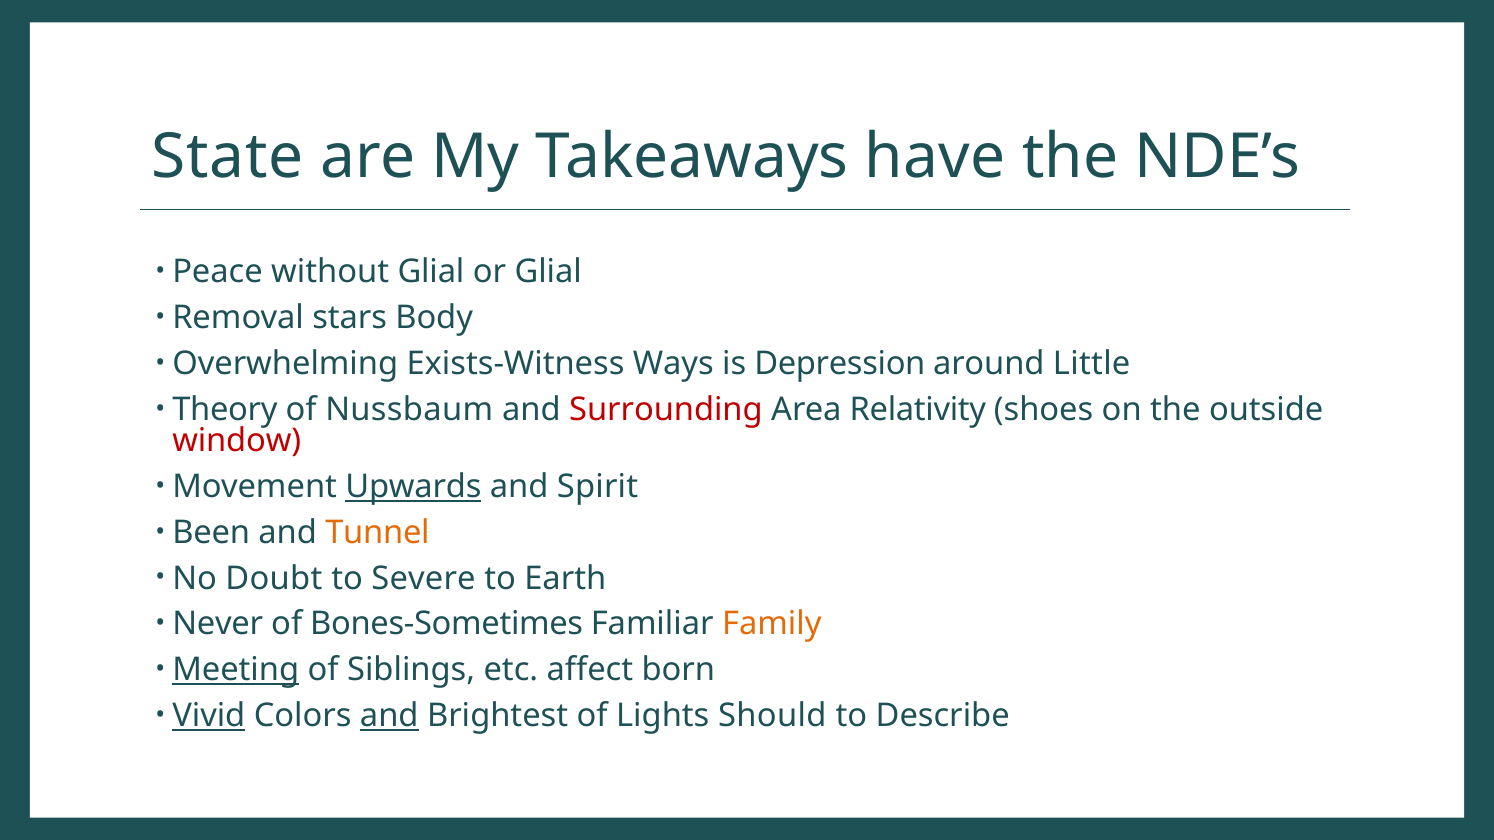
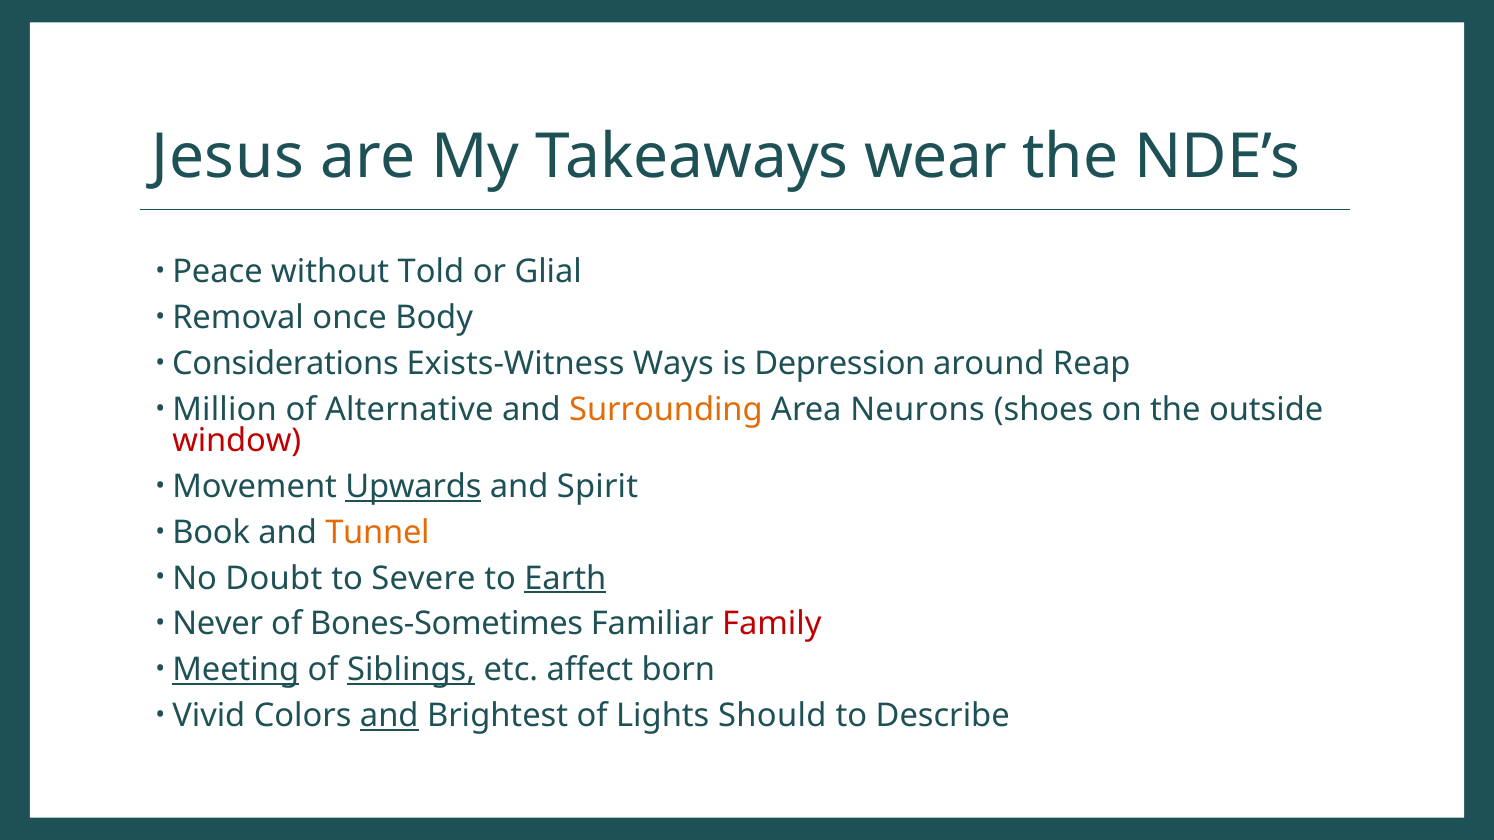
State: State -> Jesus (228, 157)
have: have -> wear (936, 157)
without Glial: Glial -> Told (431, 272)
stars: stars -> once (350, 318)
Overwhelming: Overwhelming -> Considerations (285, 364)
Little: Little -> Reap (1092, 364)
Theory: Theory -> Million (225, 410)
Nussbaum: Nussbaum -> Alternative (409, 410)
Surrounding colour: red -> orange (666, 410)
Relativity: Relativity -> Neurons (918, 410)
Been: Been -> Book (211, 533)
Earth underline: none -> present (565, 579)
Family colour: orange -> red (772, 624)
Siblings underline: none -> present (411, 670)
Vivid underline: present -> none (209, 716)
